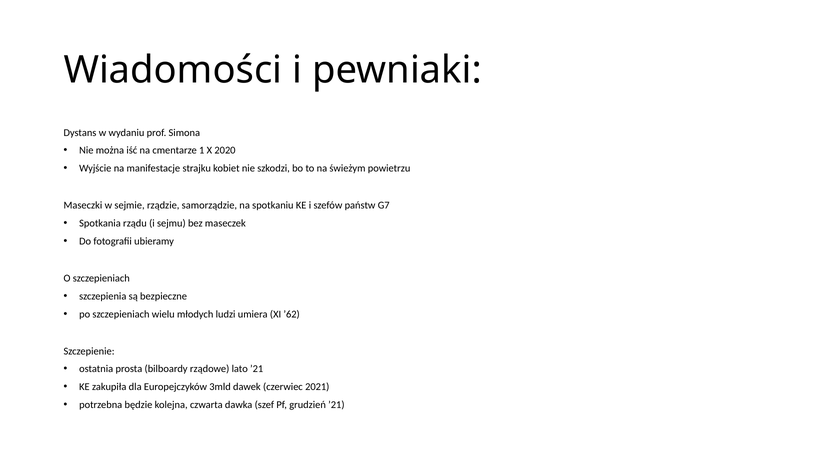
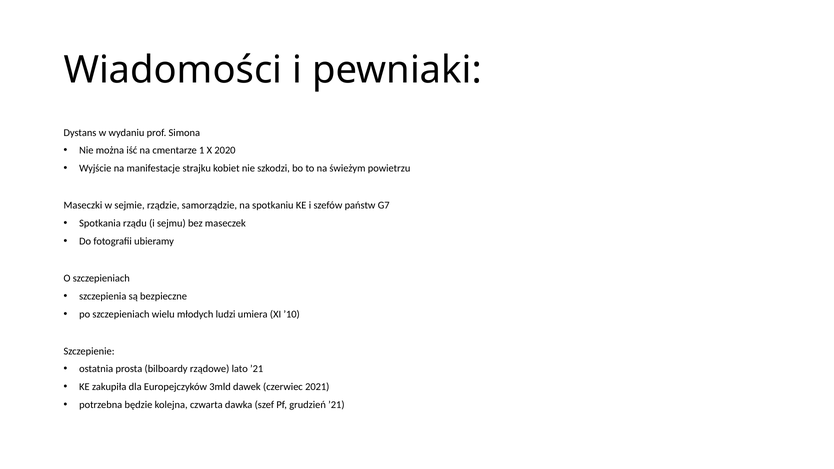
’62: ’62 -> ’10 (292, 314)
